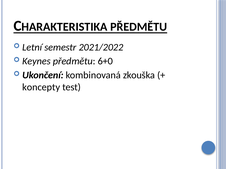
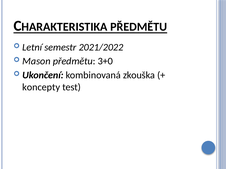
Keynes: Keynes -> Mason (36, 61)
6+0: 6+0 -> 3+0 (105, 61)
